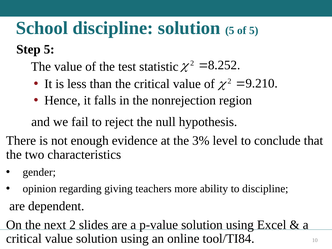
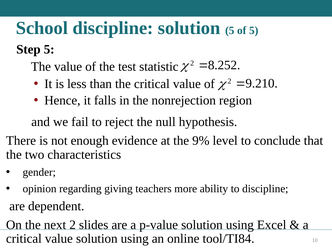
3%: 3% -> 9% (201, 141)
